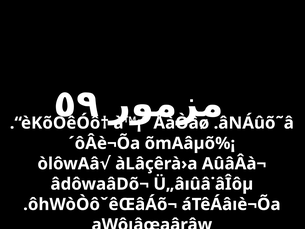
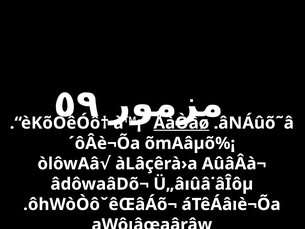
ÅàÒâø underline: none -> present (181, 123)
